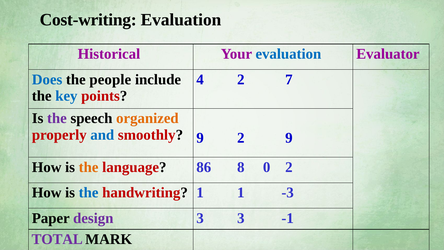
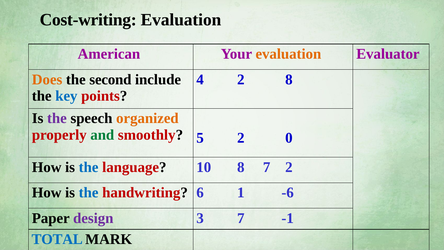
Historical: Historical -> American (109, 54)
evaluation colour: blue -> orange (288, 54)
Does colour: blue -> orange (47, 79)
people: people -> second (110, 79)
2 7: 7 -> 8 (289, 79)
and colour: blue -> green (102, 135)
smoothly 9: 9 -> 5 (200, 138)
2 9: 9 -> 0 (289, 138)
the colour: orange -> blue (89, 167)
86: 86 -> 10 (204, 167)
8 0: 0 -> 7 (267, 167)
handwriting 1: 1 -> 6 (200, 193)
-3: -3 -> -6 (288, 193)
3 3: 3 -> 7 (241, 218)
TOTAL colour: purple -> blue (57, 239)
